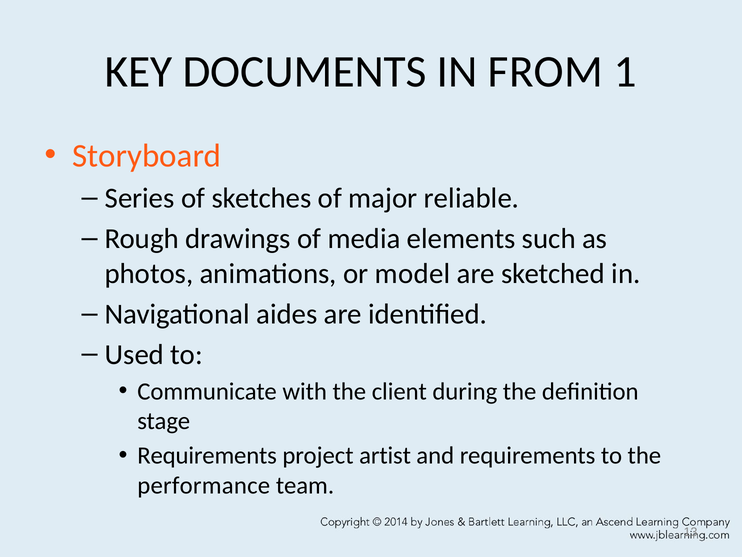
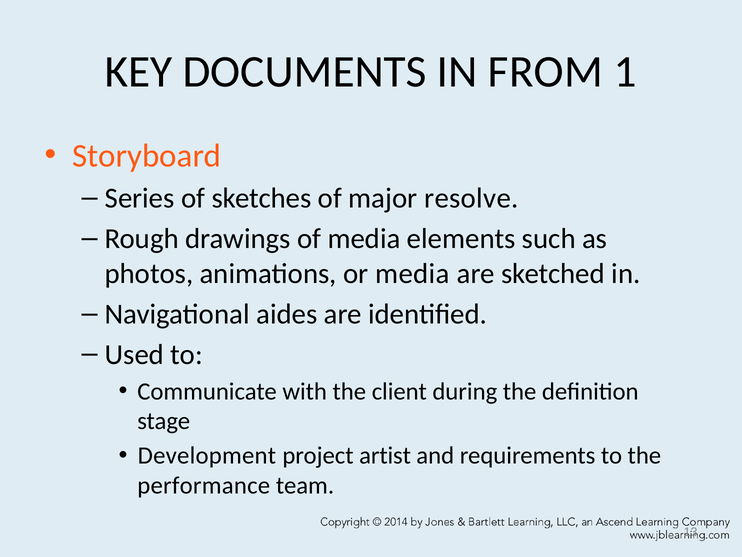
reliable: reliable -> resolve (471, 198)
or model: model -> media (413, 273)
Requirements: Requirements -> Development (207, 455)
